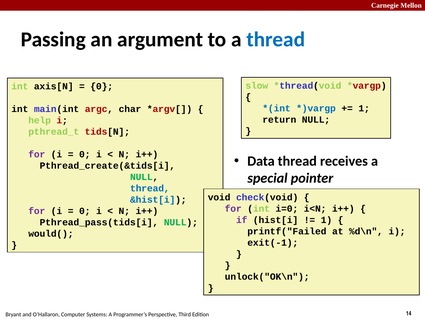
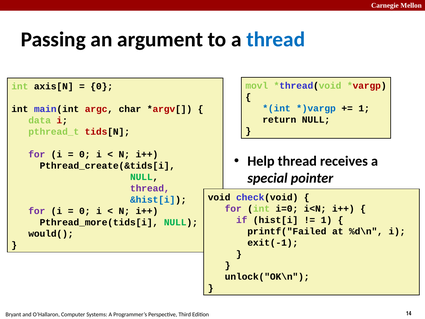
slow: slow -> movl (257, 86)
help: help -> data (40, 120)
Data: Data -> Help (261, 161)
thread colour: blue -> purple (150, 188)
Pthread_pass(tids[i: Pthread_pass(tids[i -> Pthread_more(tids[i (99, 222)
